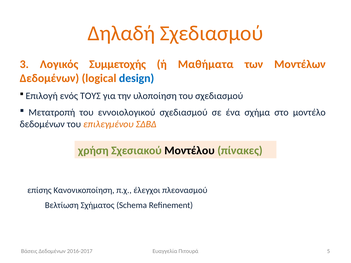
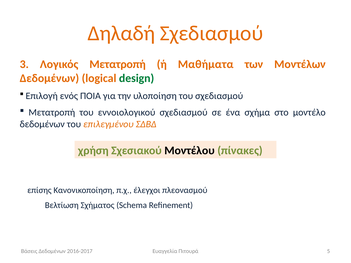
Λογικός Συμμετοχής: Συμμετοχής -> Μετατροπή (118, 64)
design colour: blue -> green (137, 78)
ΤΟΥΣ: ΤΟΥΣ -> ΠΟΙΑ (90, 96)
